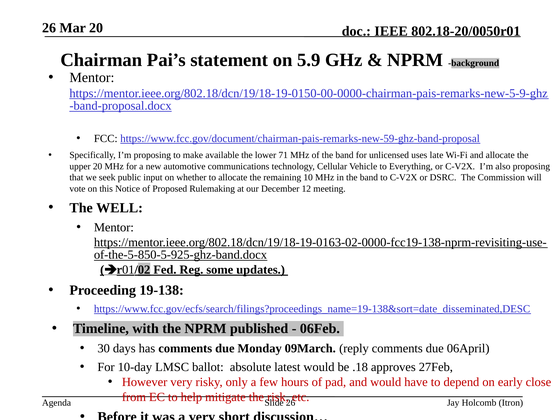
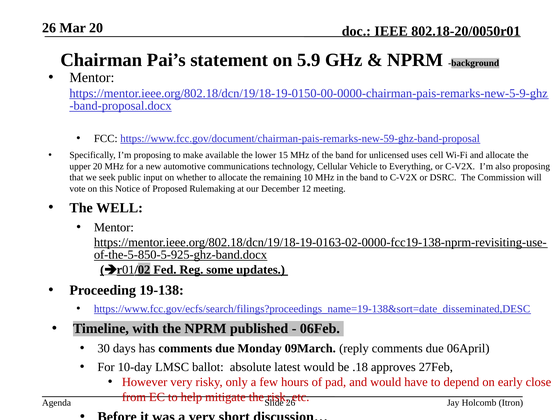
71: 71 -> 15 (283, 155)
late: late -> cell (437, 155)
